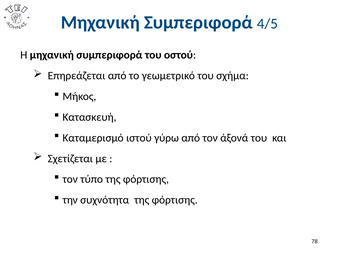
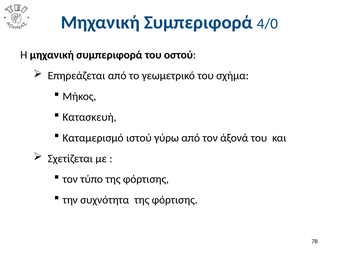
4/5: 4/5 -> 4/0 (267, 24)
